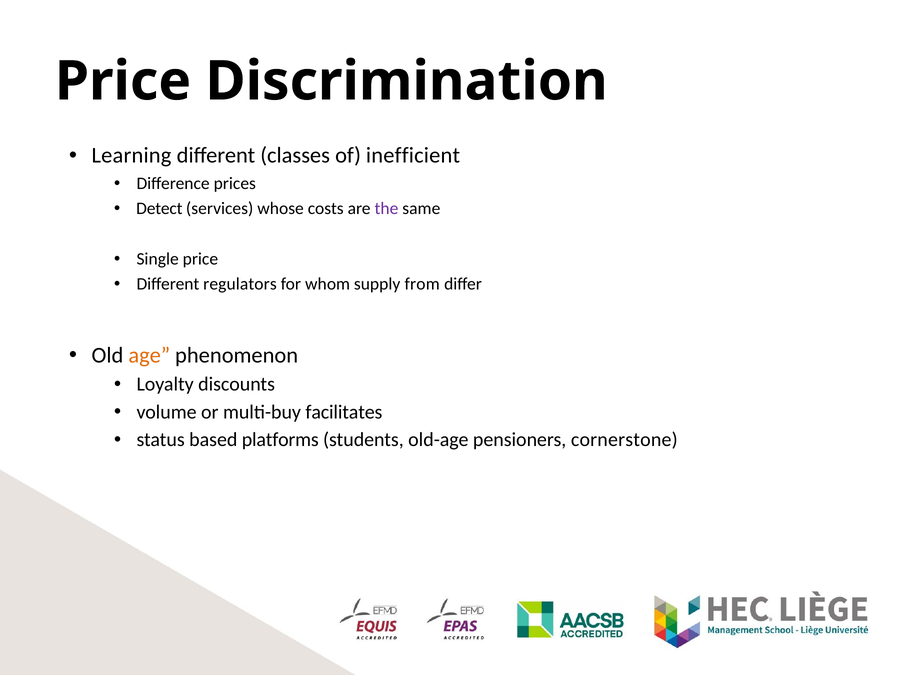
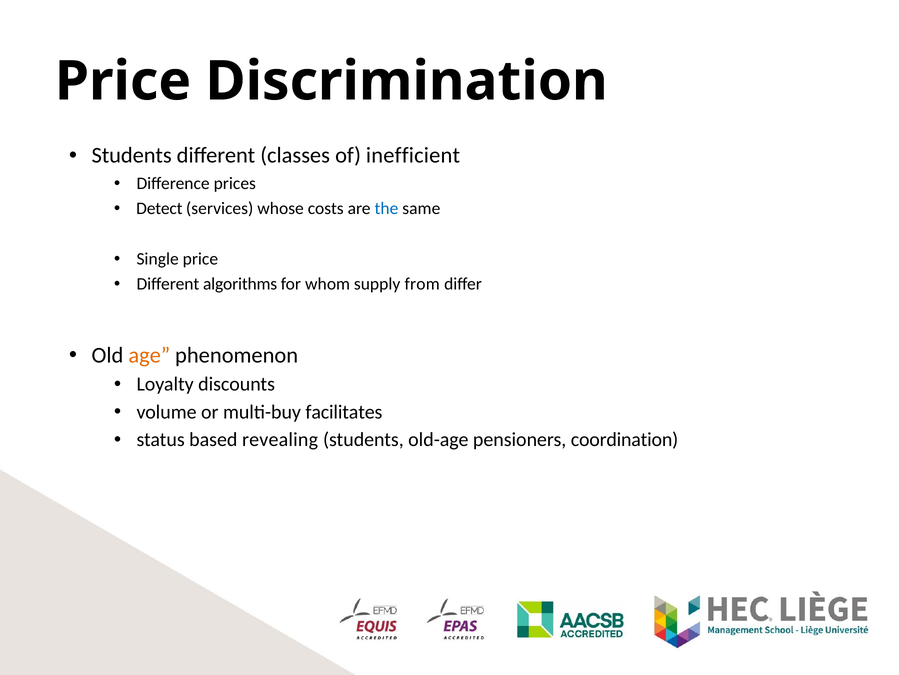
Learning: Learning -> Students (132, 155)
the colour: purple -> blue (386, 208)
regulators: regulators -> algorithms (240, 284)
platforms: platforms -> revealing (280, 439)
cornerstone: cornerstone -> coordination (625, 439)
